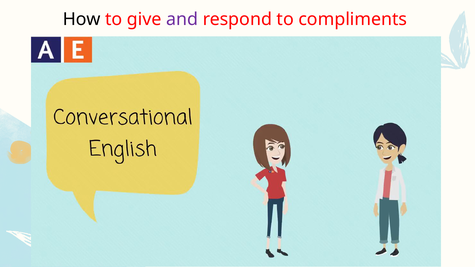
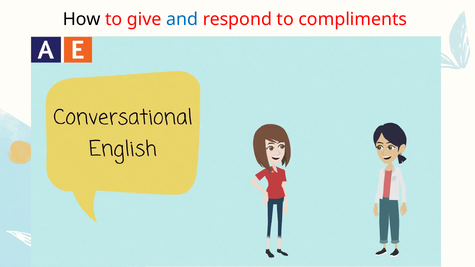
and colour: purple -> blue (182, 19)
